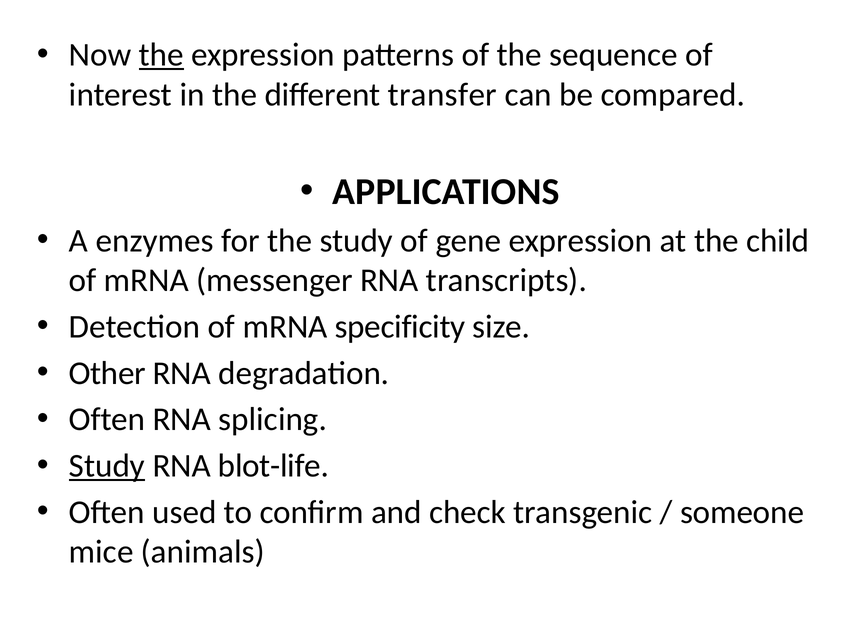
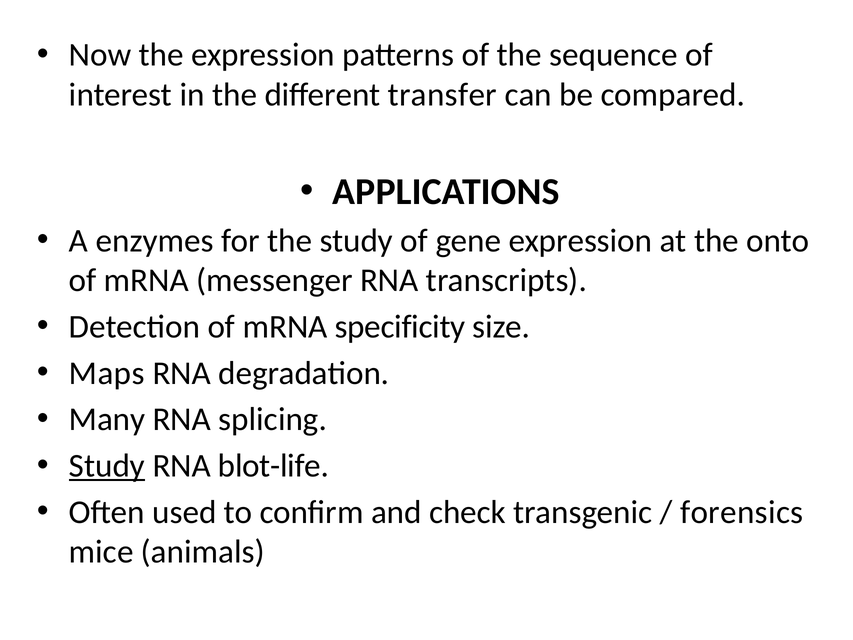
the underline: present -> none (161, 55)
child: child -> onto (778, 240)
Other: Other -> Maps (107, 373)
Often: Often -> Many (107, 419)
someone: someone -> forensics (742, 512)
